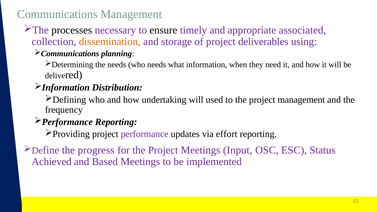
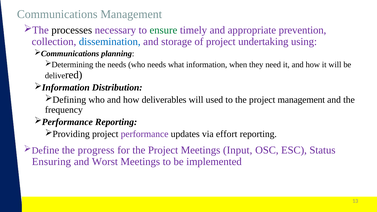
ensure colour: black -> green (163, 30)
associated: associated -> prevention (303, 30)
dissemination colour: orange -> blue (110, 42)
deliverables: deliverables -> undertaking (263, 42)
undertaking: undertaking -> deliverables (164, 100)
Achieved: Achieved -> Ensuring (51, 162)
Based: Based -> Worst (105, 162)
